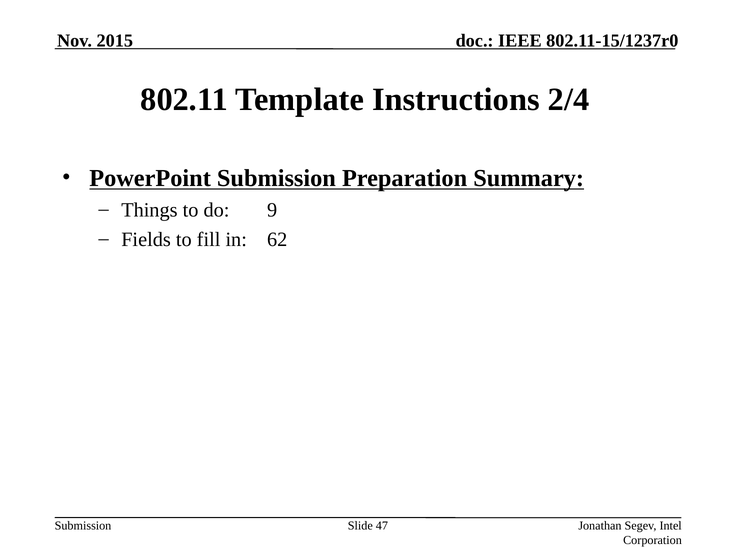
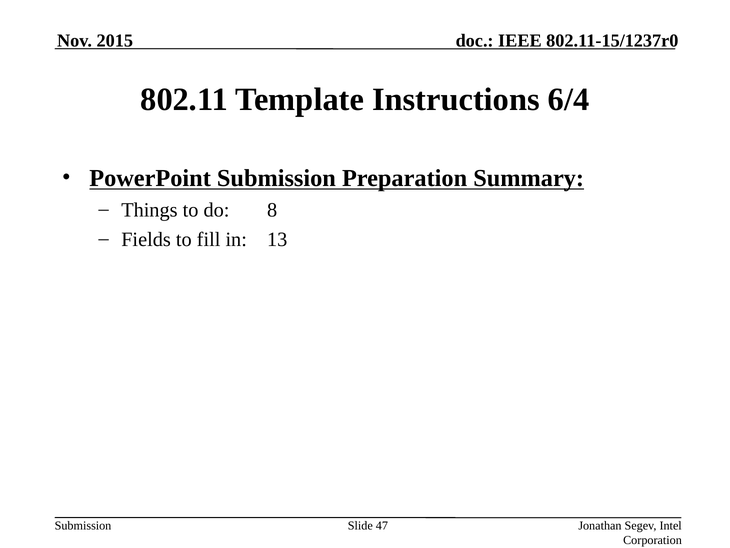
2/4: 2/4 -> 6/4 (569, 100)
9: 9 -> 8 (272, 210)
62: 62 -> 13 (277, 239)
